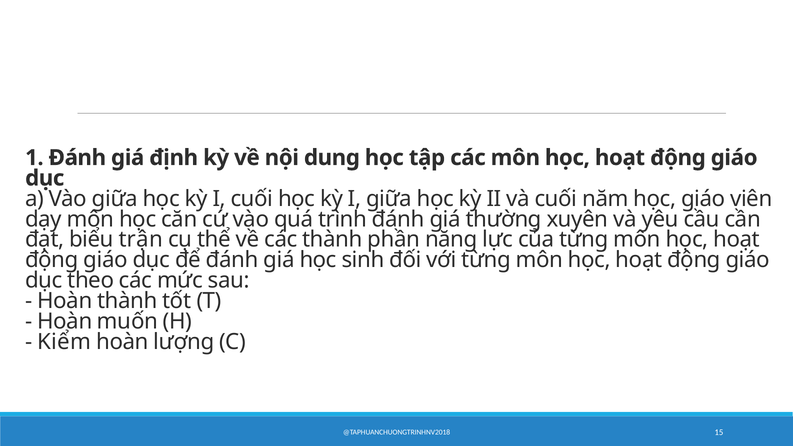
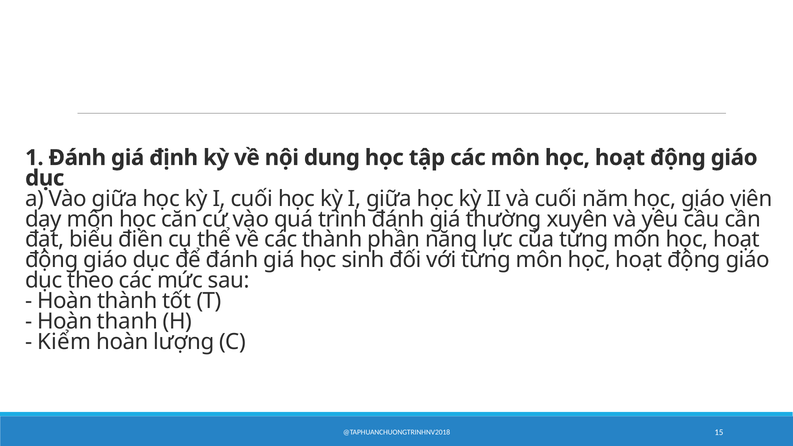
trận: trận -> điền (141, 240)
muốn: muốn -> thanh (127, 322)
